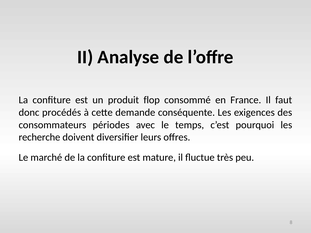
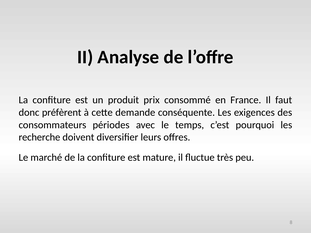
flop: flop -> prix (152, 100)
procédés: procédés -> préfèrent (62, 113)
